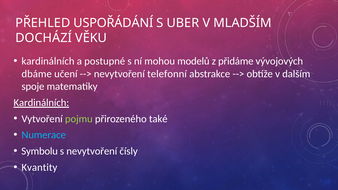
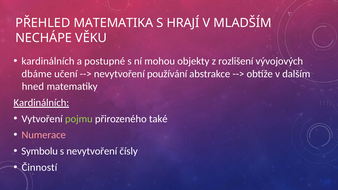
USPOŘÁDÁNÍ: USPOŘÁDÁNÍ -> MATEMATIKA (113, 23)
UBER: UBER -> HRAJÍ (183, 23)
DOCHÁZÍ: DOCHÁZÍ -> NECHÁPE (44, 38)
modelů: modelů -> objekty (193, 61)
přidáme: přidáme -> rozlišení (236, 61)
telefonní: telefonní -> používání (167, 74)
spoje: spoje -> hned (33, 86)
Numerace colour: light blue -> pink (44, 135)
Kvantity: Kvantity -> Činností (39, 167)
